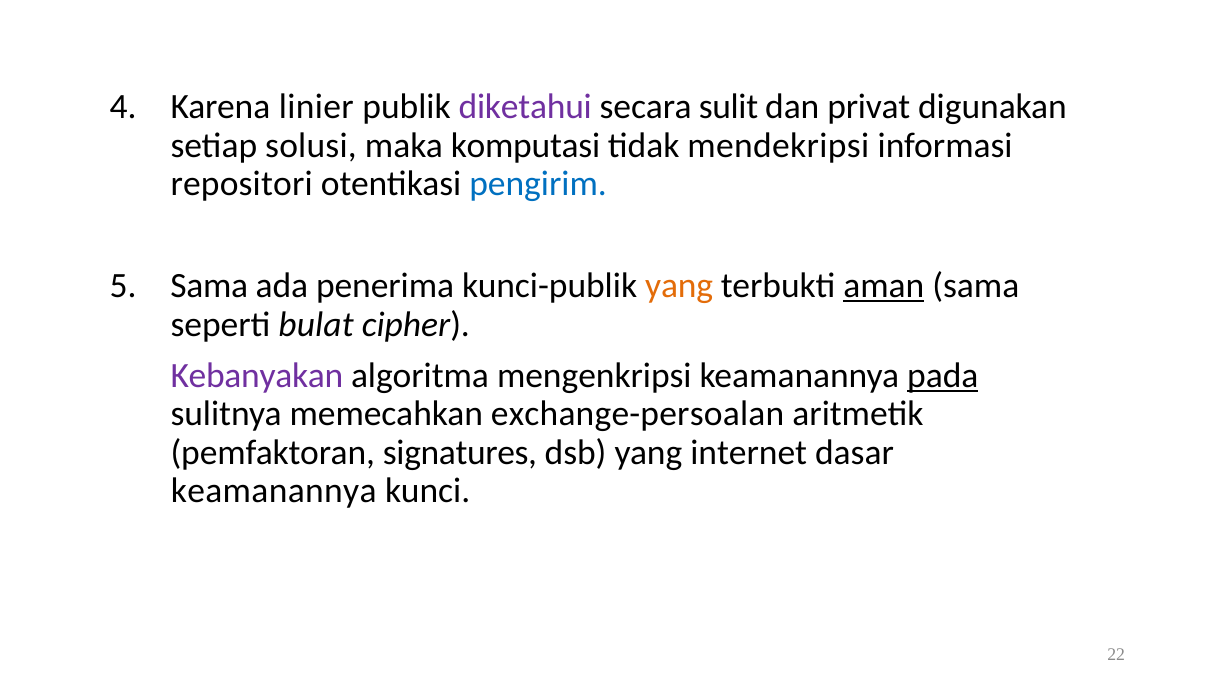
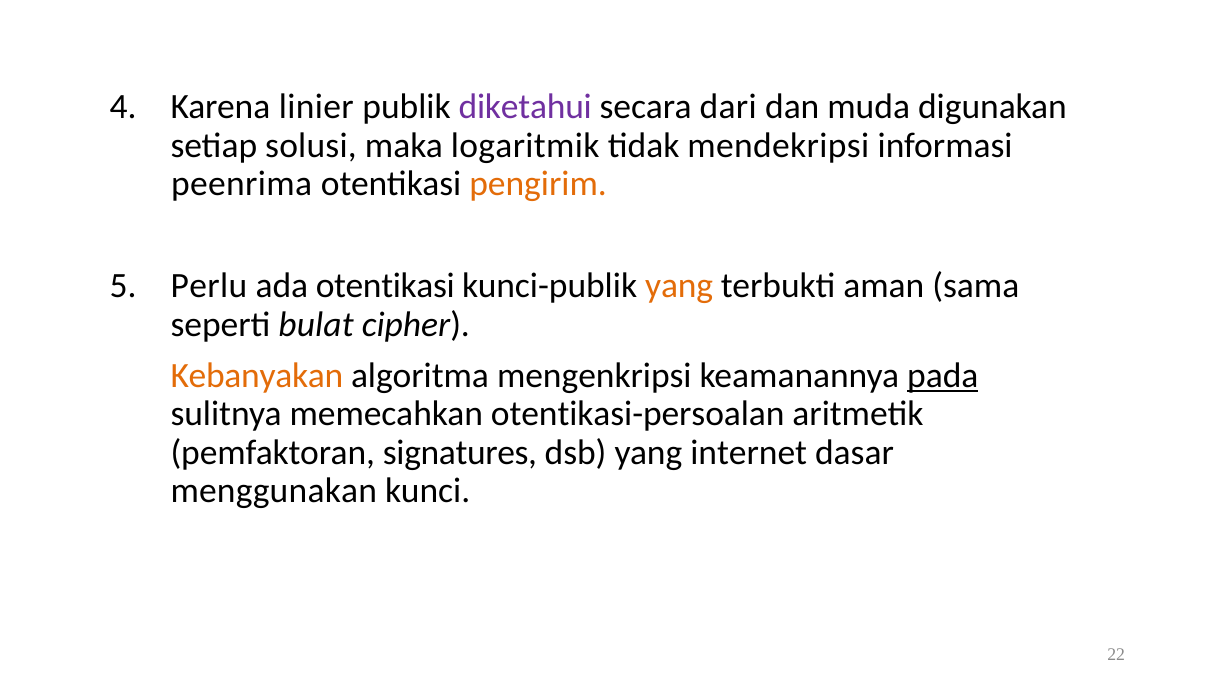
sulit: sulit -> dari (728, 107)
privat: privat -> muda (869, 107)
komputasi: komputasi -> logaritmik (525, 146)
repositori: repositori -> peenrima (242, 184)
pengirim colour: blue -> orange (538, 184)
Sama: Sama -> Perlu (209, 286)
ada penerima: penerima -> otentikasi (385, 286)
aman underline: present -> none (884, 286)
Kebanyakan colour: purple -> orange (257, 376)
exchange-persoalan: exchange-persoalan -> otentikasi-persoalan (638, 414)
keamanannya: keamanannya -> menggunakan (274, 491)
